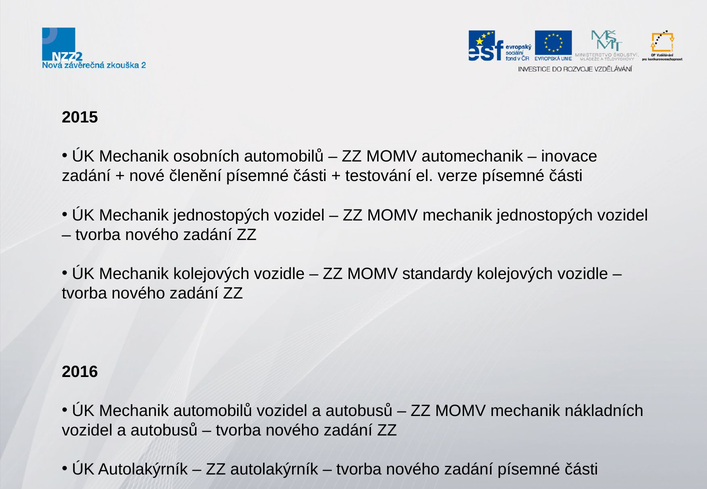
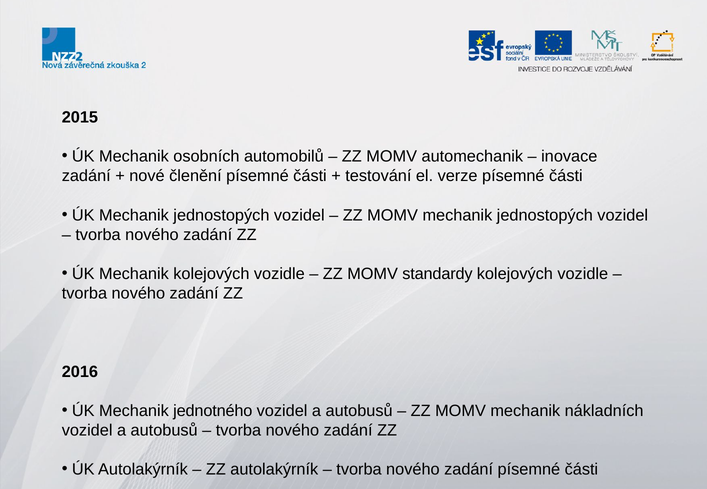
Mechanik automobilů: automobilů -> jednotného (213, 411)
